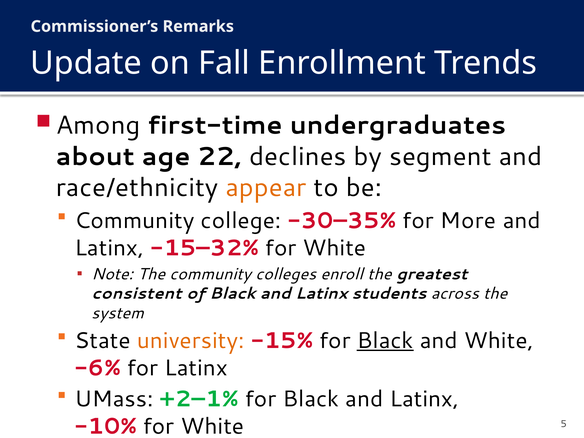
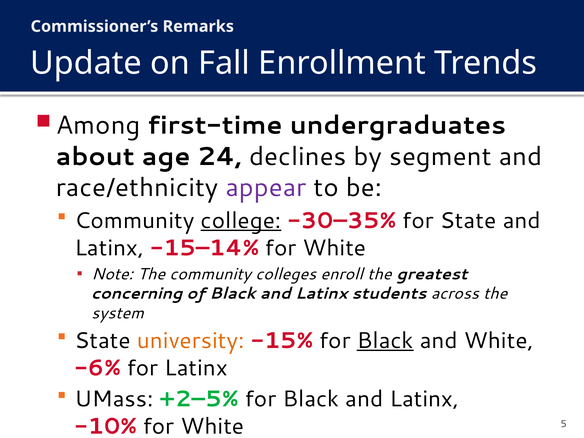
22: 22 -> 24 (220, 157)
appear colour: orange -> purple (266, 188)
college underline: none -> present (241, 221)
for More: More -> State (468, 221)
-15–32%: -15–32% -> -15–14% (205, 248)
consistent: consistent -> concerning (137, 294)
+2–1%: +2–1% -> +2–5% (199, 399)
